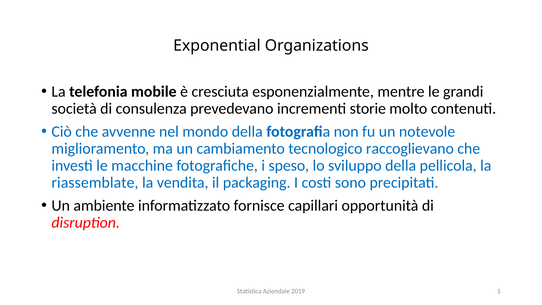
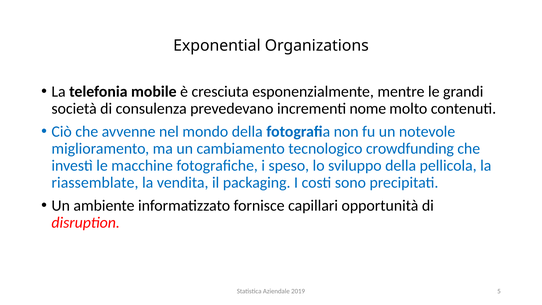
storie: storie -> nome (368, 109)
raccoglievano: raccoglievano -> crowdfunding (410, 149)
